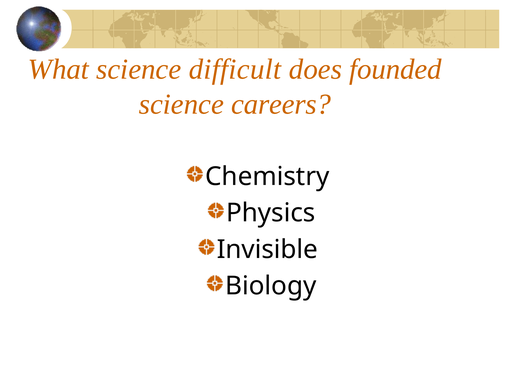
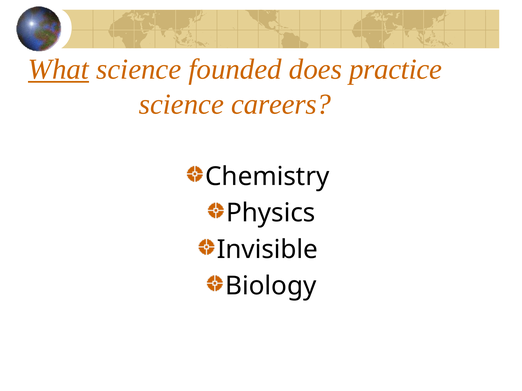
What underline: none -> present (58, 69)
difficult: difficult -> founded (235, 69)
founded: founded -> practice (395, 69)
